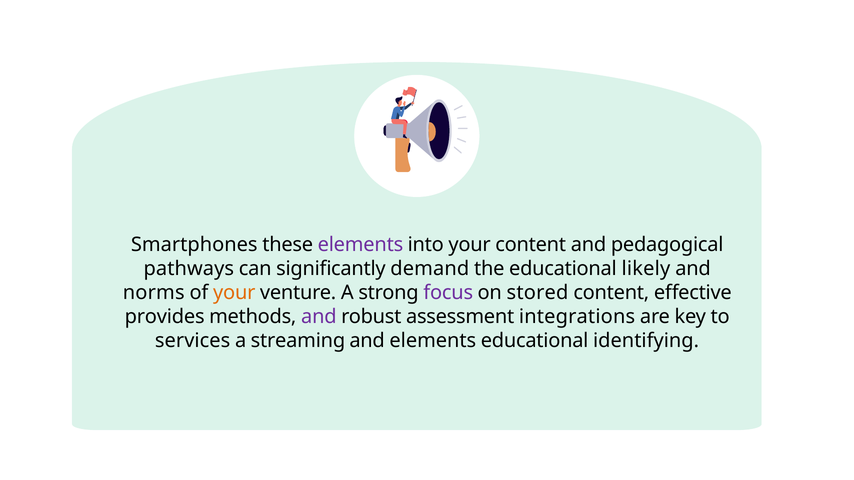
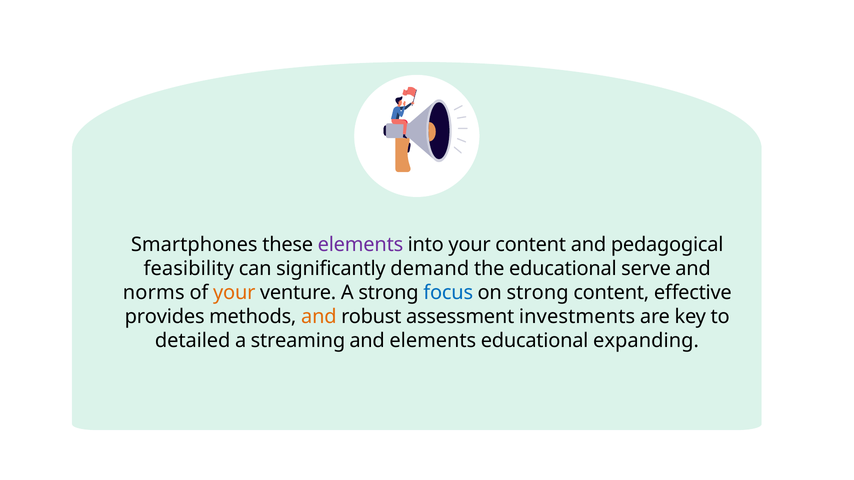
pathways: pathways -> feasibility (189, 269)
likely: likely -> serve (646, 269)
focus colour: purple -> blue (448, 293)
on stored: stored -> strong (538, 293)
and colour: purple -> orange (319, 317)
integrations: integrations -> investments (577, 317)
services: services -> detailed (193, 341)
identifying: identifying -> expanding (646, 341)
